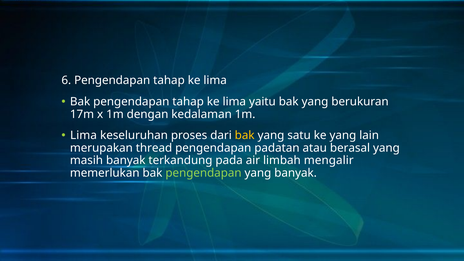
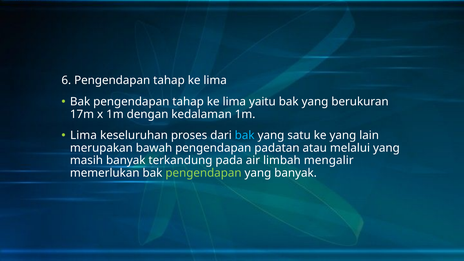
bak colour: yellow -> light blue (245, 135)
thread: thread -> bawah (154, 148)
berasal: berasal -> melalui (350, 148)
